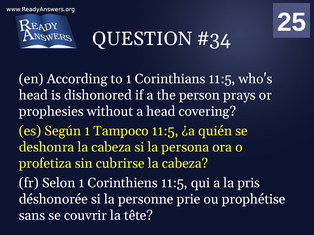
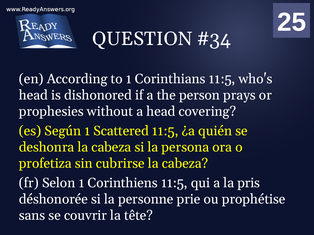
Tampoco: Tampoco -> Scattered (121, 131)
